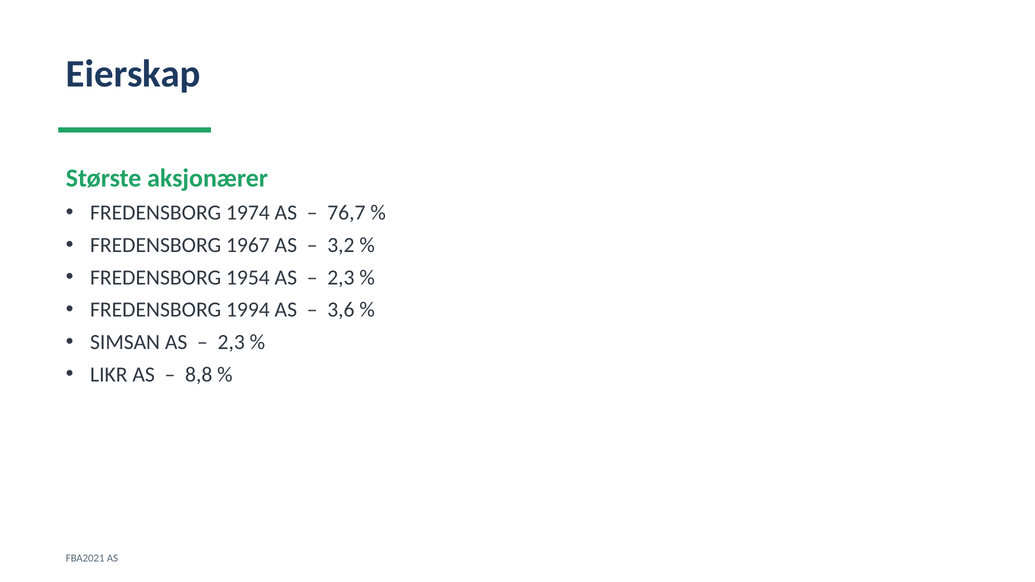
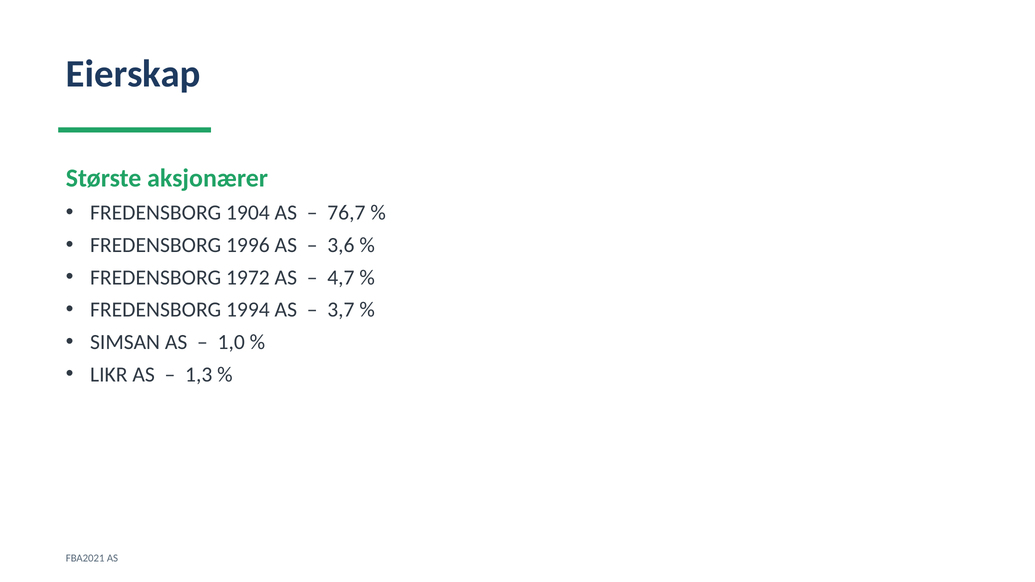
1974: 1974 -> 1904 (248, 213)
1967: 1967 -> 1996 (248, 245)
3,2: 3,2 -> 3,6 (341, 245)
1954: 1954 -> 1972 (248, 278)
2,3: 2,3 -> 4,7 (341, 278)
3,6: 3,6 -> 3,7 (341, 310)
2,3: 2,3 -> 1,0 (231, 342)
8,8: 8,8 -> 1,3 (199, 375)
